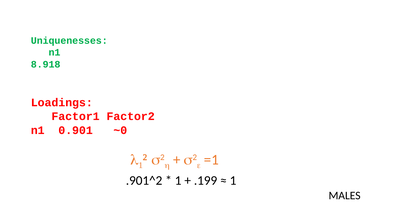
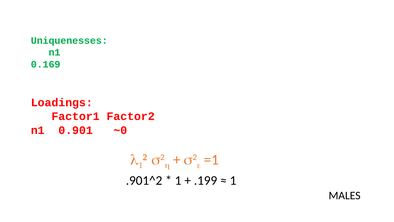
8.918: 8.918 -> 0.169 (46, 64)
